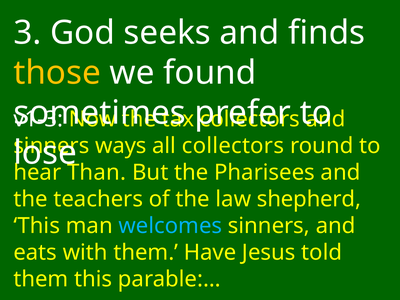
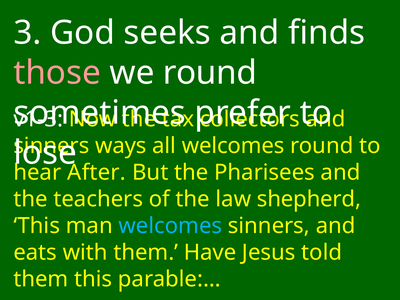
those colour: yellow -> pink (57, 73)
we found: found -> round (210, 73)
all collectors: collectors -> welcomes (233, 146)
Than: Than -> After (97, 173)
